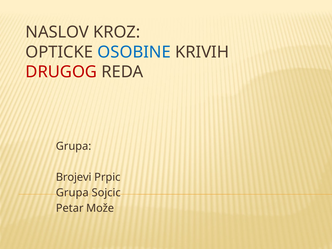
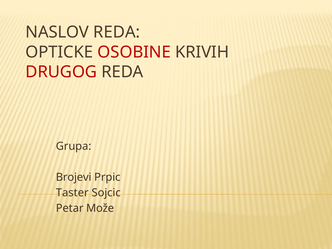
NASLOV KROZ: KROZ -> REDA (117, 32)
OSOBINE colour: blue -> red (134, 52)
Grupa: Grupa -> Taster (72, 193)
